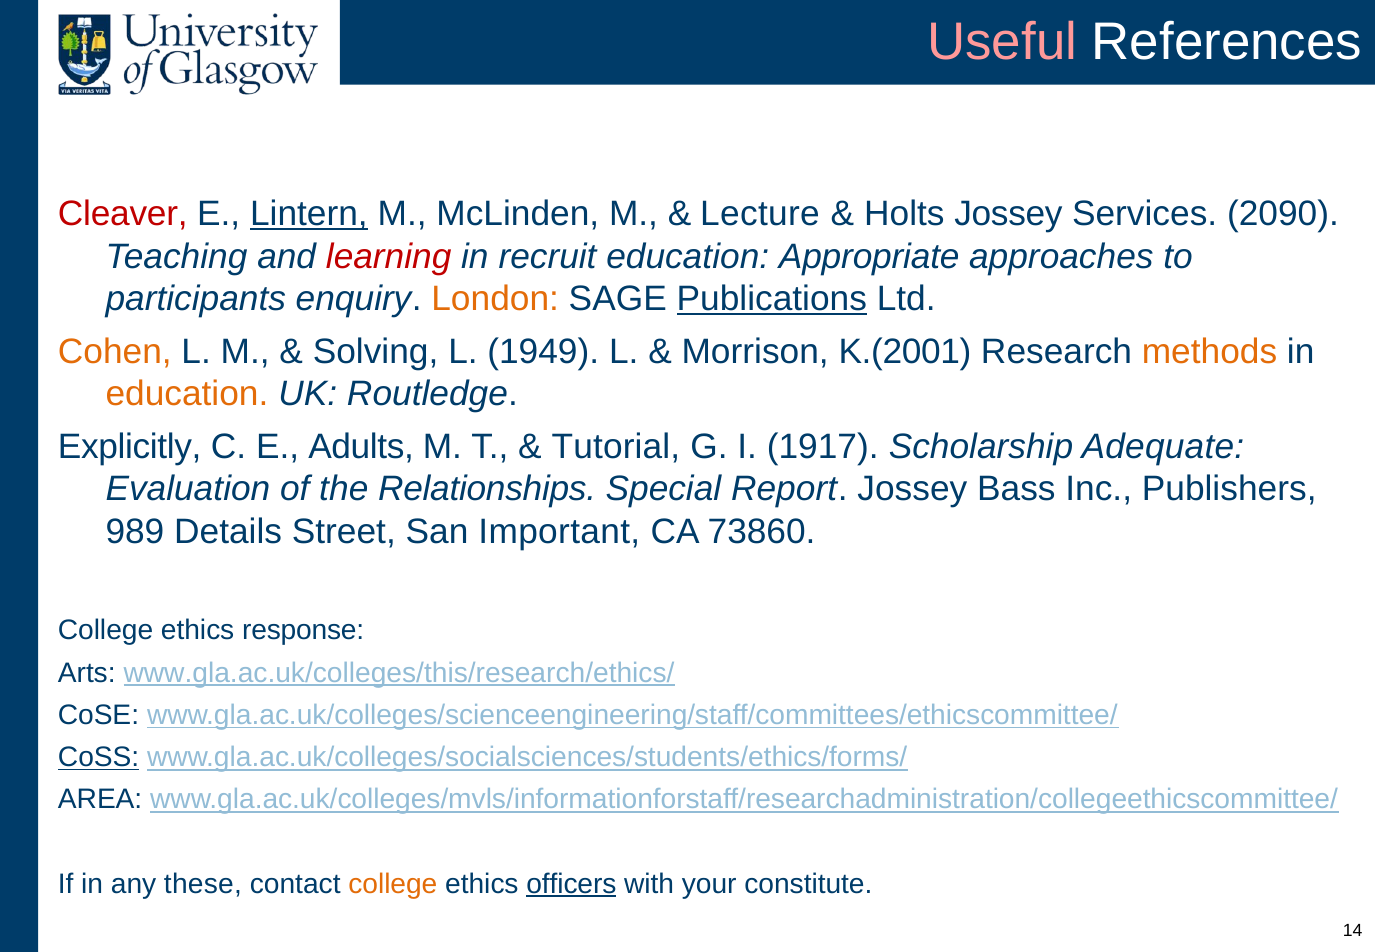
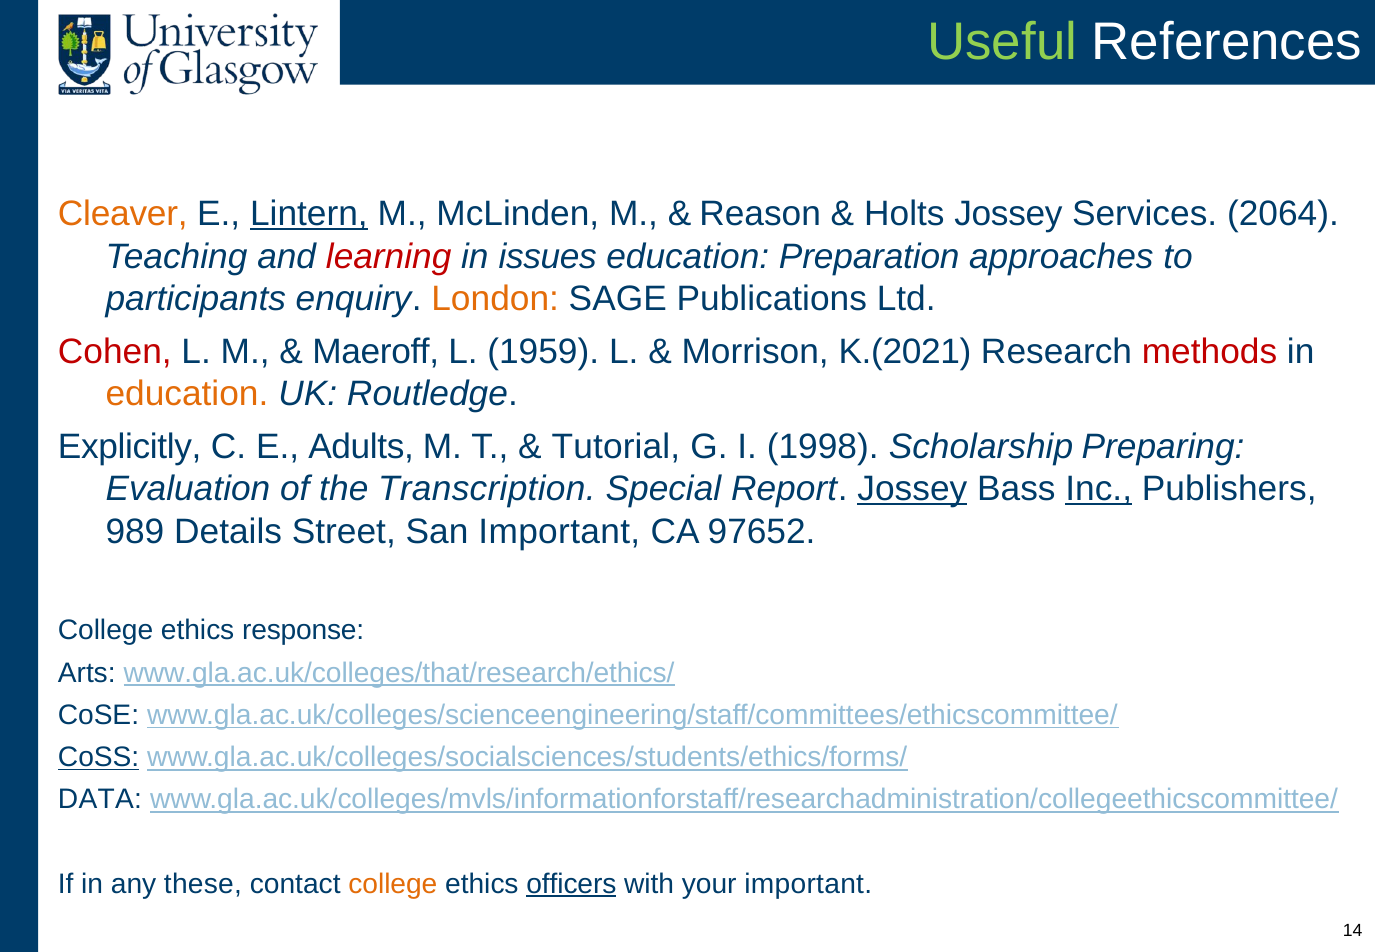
Useful colour: pink -> light green (1002, 42)
Cleaver colour: red -> orange (123, 214)
Lecture: Lecture -> Reason (760, 214)
2090: 2090 -> 2064 (1283, 214)
recruit: recruit -> issues (548, 256)
Appropriate: Appropriate -> Preparation (869, 256)
Publications underline: present -> none (772, 299)
Cohen colour: orange -> red (115, 352)
Solving: Solving -> Maeroff (376, 352)
1949: 1949 -> 1959 (543, 352)
K.(2001: K.(2001 -> K.(2021 (905, 352)
methods colour: orange -> red (1209, 352)
1917: 1917 -> 1998 (823, 447)
Adequate: Adequate -> Preparing (1163, 447)
Relationships: Relationships -> Transcription (487, 489)
Jossey underline: none -> present (912, 489)
Inc underline: none -> present (1099, 489)
73860: 73860 -> 97652 (762, 532)
www.gla.ac.uk/colleges/this/research/ethics/: www.gla.ac.uk/colleges/this/research/ethics/ -> www.gla.ac.uk/colleges/that/research/ethics/ (399, 673)
AREA: AREA -> DATA (100, 800)
your constitute: constitute -> important (808, 884)
